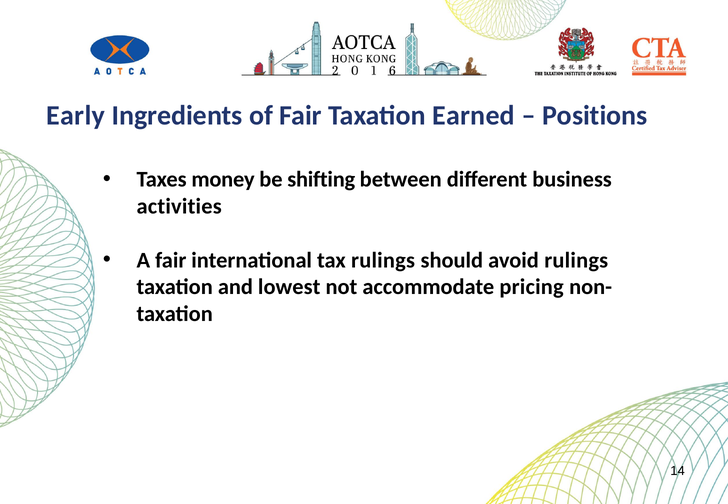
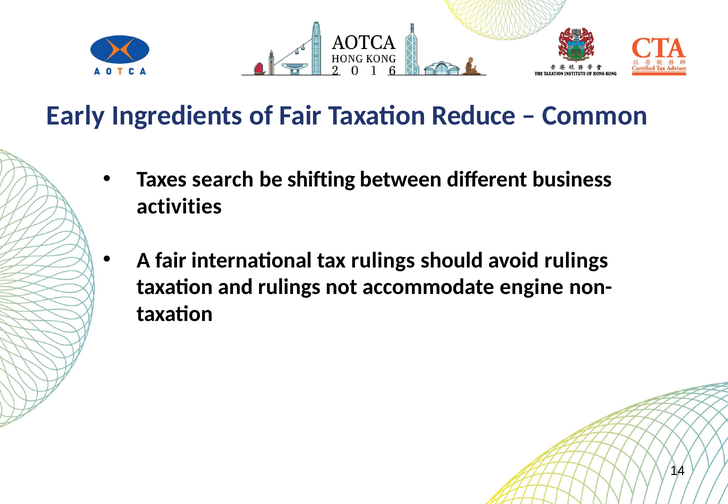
Earned: Earned -> Reduce (474, 115)
Positions: Positions -> Common (595, 115)
money: money -> search (223, 179)
and lowest: lowest -> rulings (289, 287)
pricing: pricing -> engine (532, 287)
